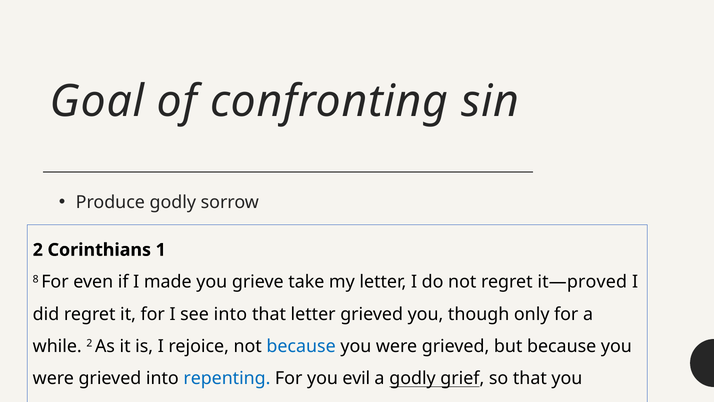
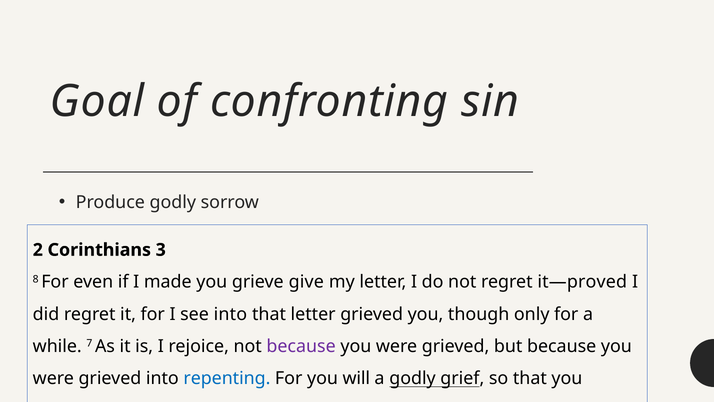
1: 1 -> 3 (161, 250)
take: take -> give (306, 282)
while 2: 2 -> 7 (89, 343)
because colour: blue -> purple (301, 346)
evil: evil -> will (356, 378)
